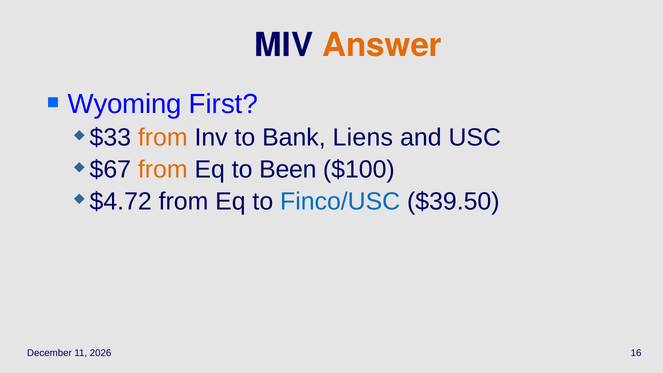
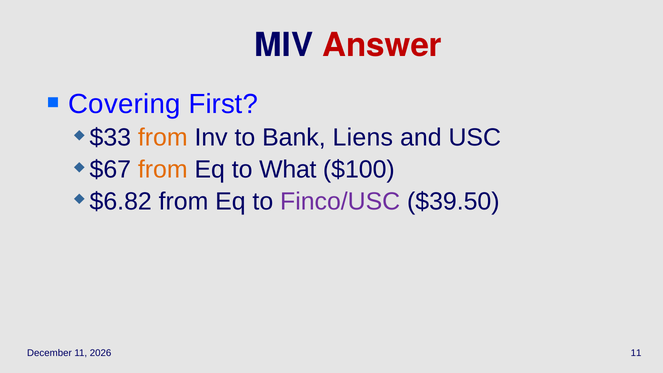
Answer colour: orange -> red (382, 45)
Wyoming: Wyoming -> Covering (124, 104)
Been: Been -> What (288, 169)
$4.72: $4.72 -> $6.82 (121, 201)
Finco/USC colour: blue -> purple (340, 201)
16: 16 -> 11 (636, 353)
